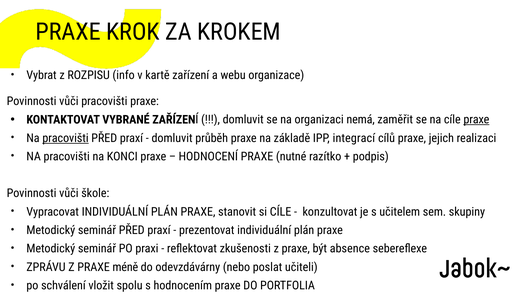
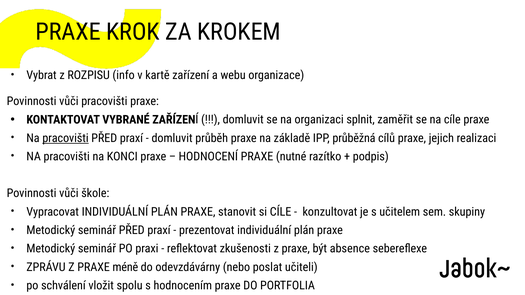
nemá: nemá -> splnit (361, 120)
praxe underline: present -> none (476, 120)
integrací: integrací -> průběžná (354, 138)
